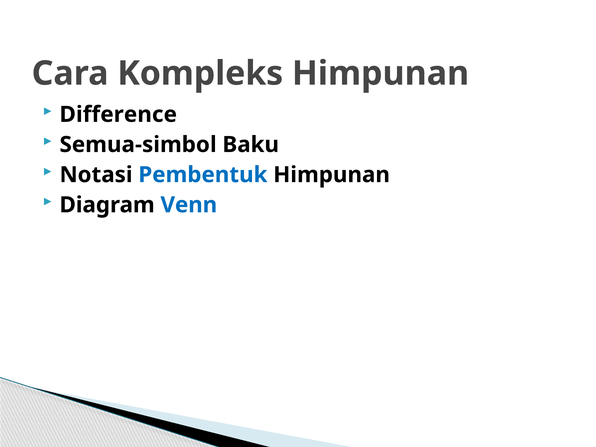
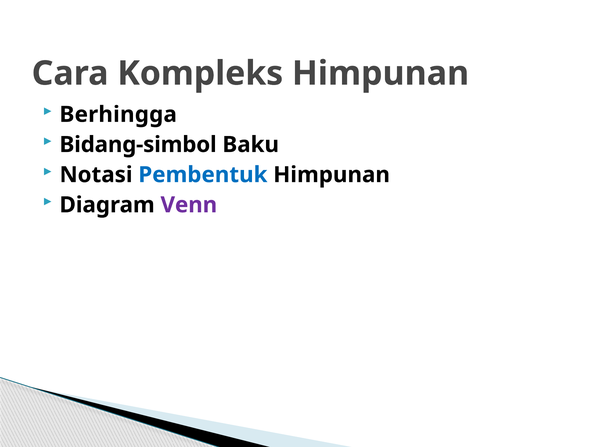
Difference: Difference -> Berhingga (118, 114)
Semua-simbol: Semua-simbol -> Bidang-simbol (138, 145)
Venn colour: blue -> purple (189, 205)
